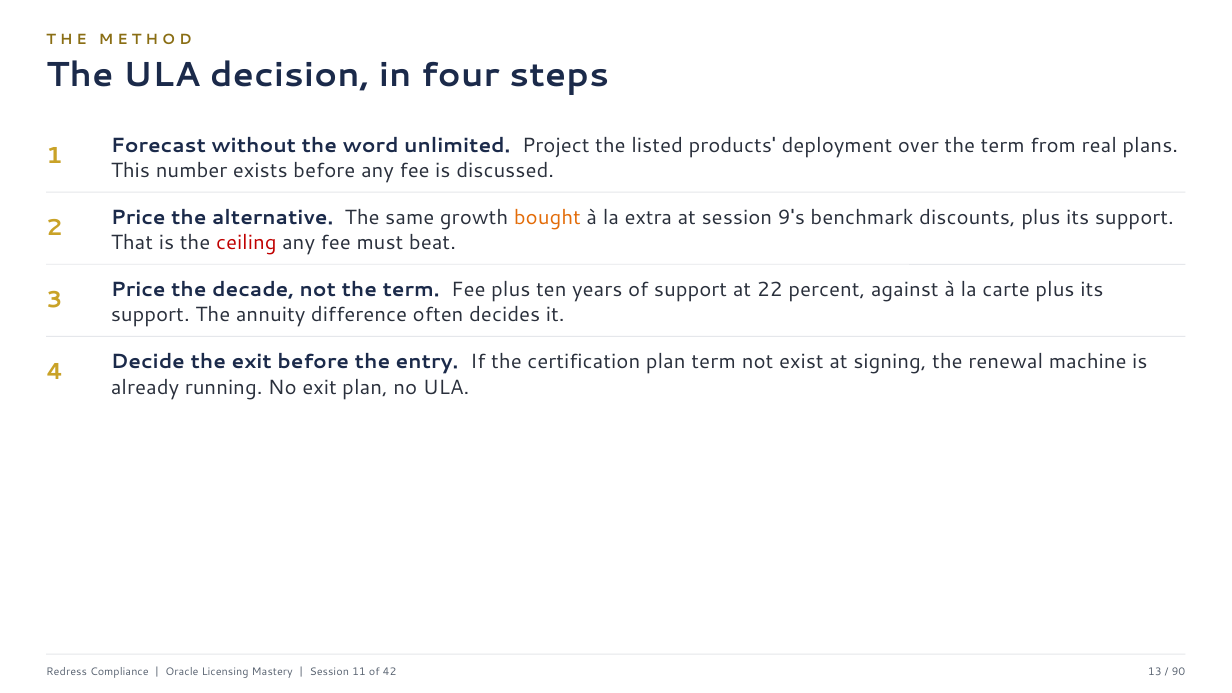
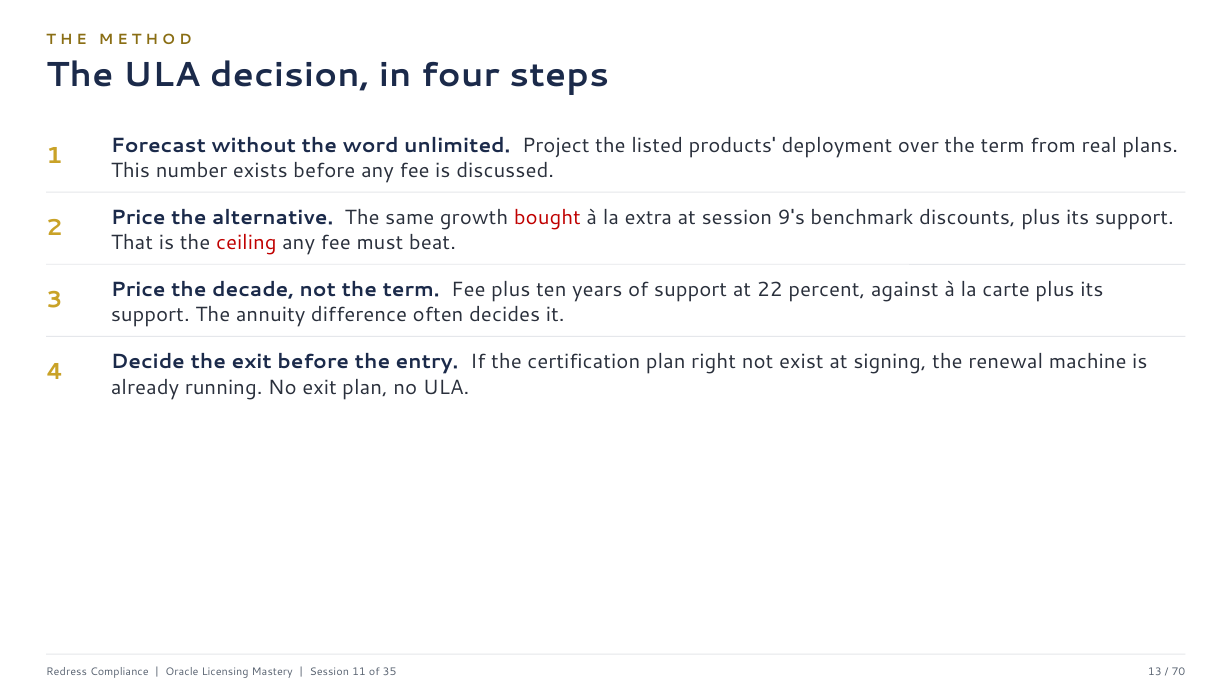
bought colour: orange -> red (547, 217)
plan term: term -> right (714, 361)
42: 42 -> 35 (390, 672)
90: 90 -> 70 (1178, 672)
